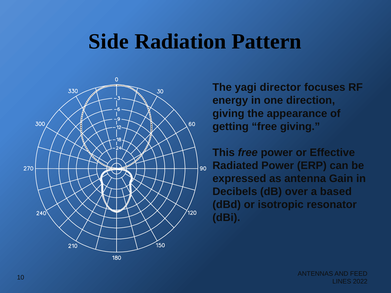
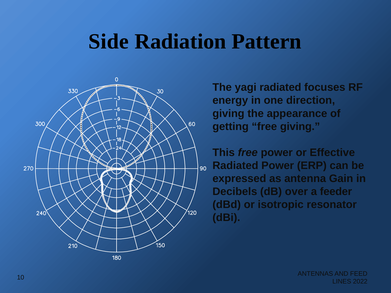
yagi director: director -> radiated (280, 87)
based: based -> feeder (336, 192)
